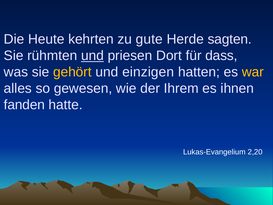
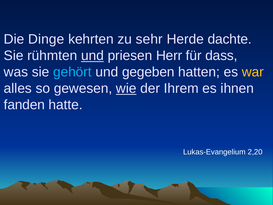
Heute: Heute -> Dinge (46, 39)
gute: gute -> sehr (149, 39)
sagten: sagten -> dachte (230, 39)
Dort: Dort -> Herr (169, 56)
gehört colour: yellow -> light blue (72, 72)
einzigen: einzigen -> gegeben (148, 72)
wie underline: none -> present (126, 88)
